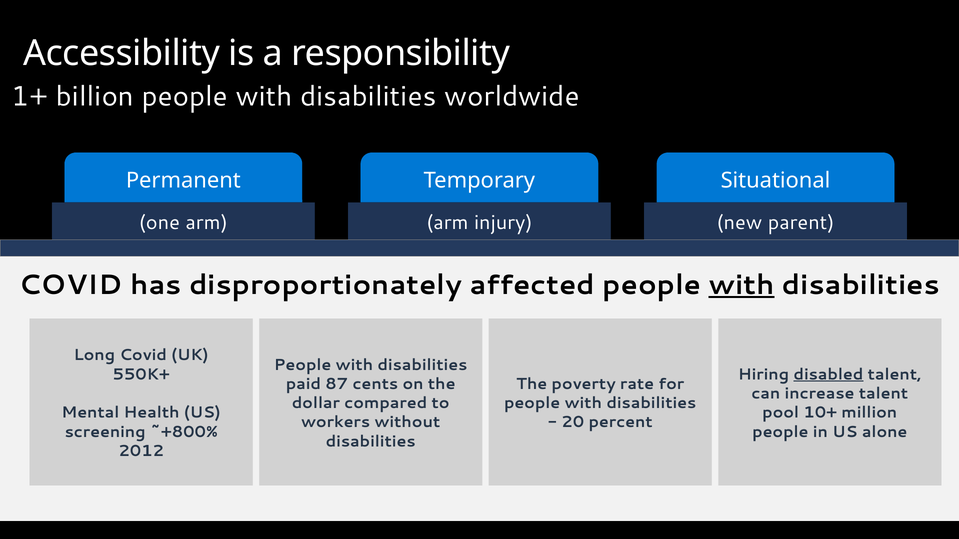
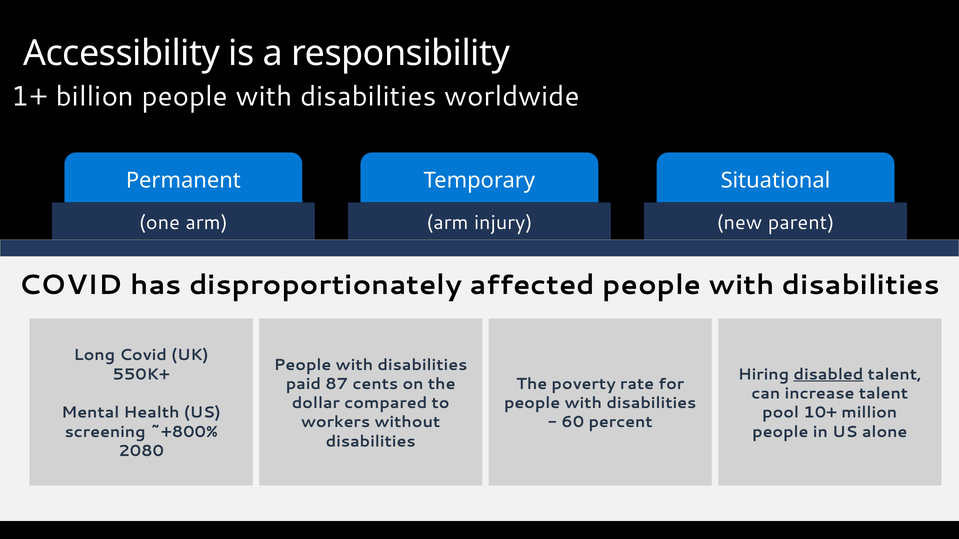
with underline: present -> none (742, 285)
20: 20 -> 60 (573, 423)
2012: 2012 -> 2080 (141, 451)
